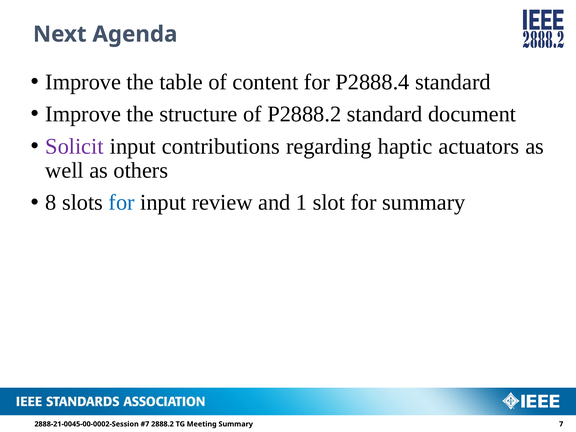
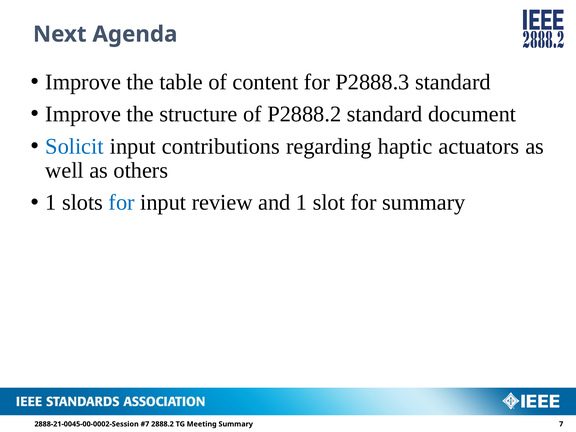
P2888.4: P2888.4 -> P2888.3 (372, 82)
Solicit colour: purple -> blue (74, 146)
8: 8 -> 1 (51, 203)
